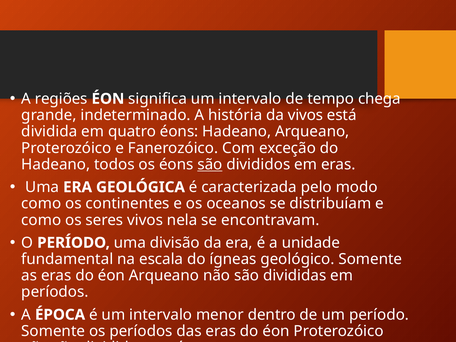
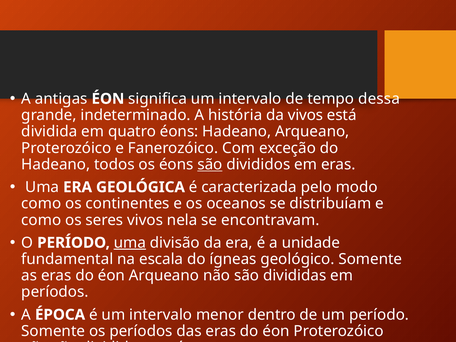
regiões: regiões -> antigas (61, 99)
chega: chega -> dessa (379, 99)
uma underline: none -> present (130, 243)
